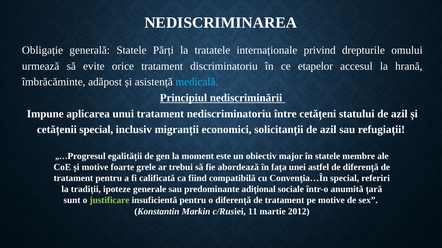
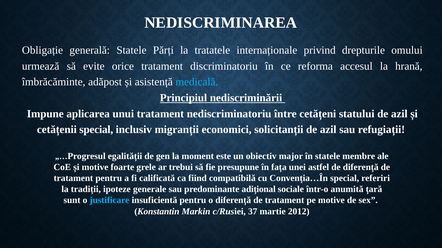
etapelor: etapelor -> reforma (315, 66)
abordează: abordează -> presupune (238, 168)
justificare colour: light green -> light blue (110, 201)
11: 11 -> 37 (253, 212)
